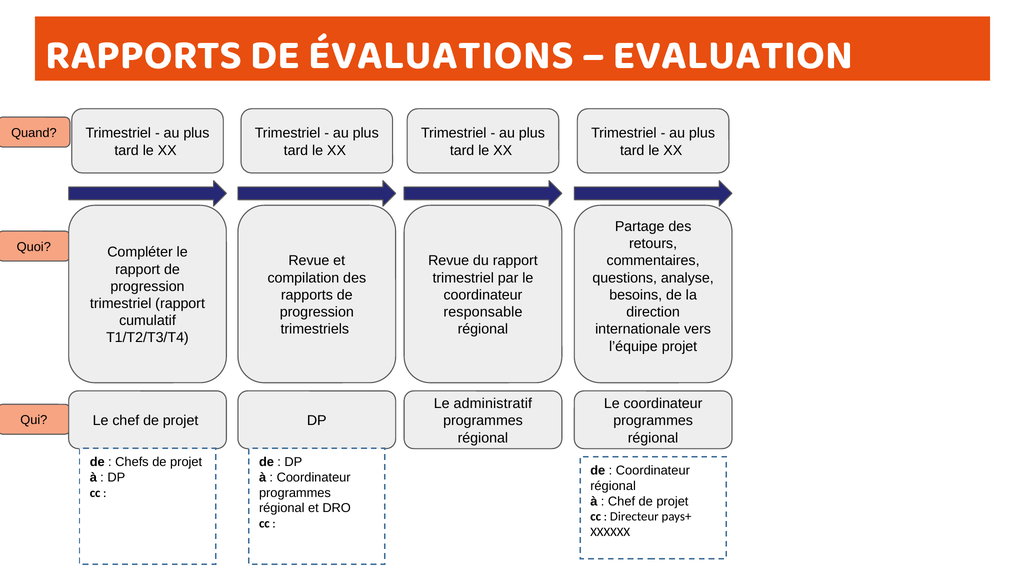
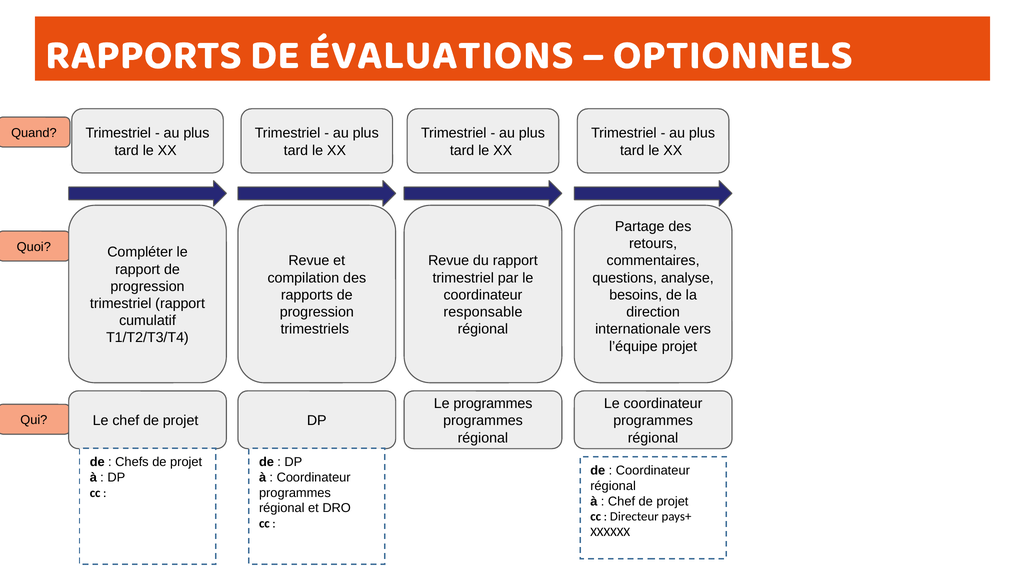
EVALUATION: EVALUATION -> OPTIONNELS (733, 54)
Le administratif: administratif -> programmes (493, 403)
